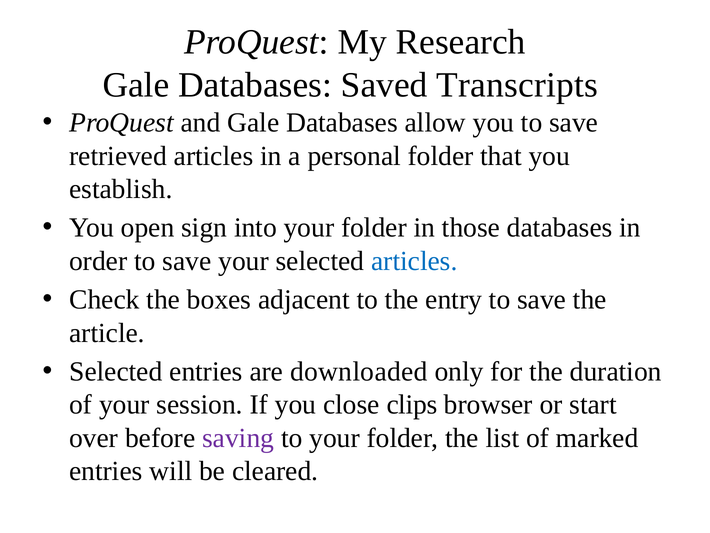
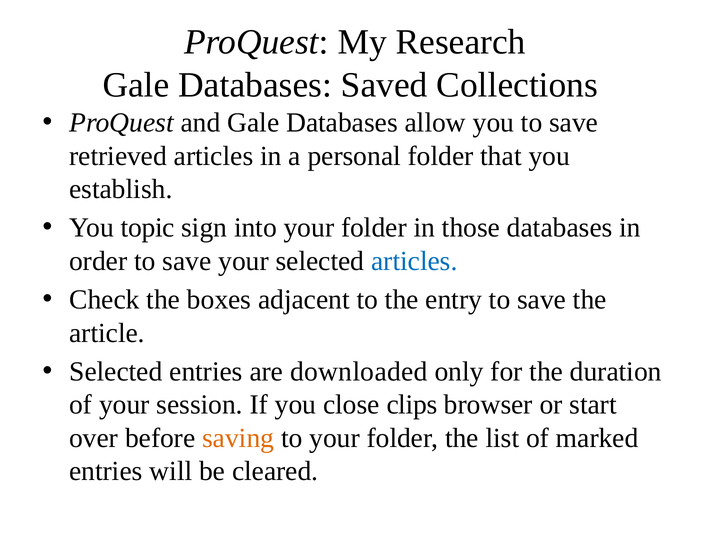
Transcripts: Transcripts -> Collections (517, 85)
open: open -> topic (148, 228)
saving colour: purple -> orange (238, 438)
